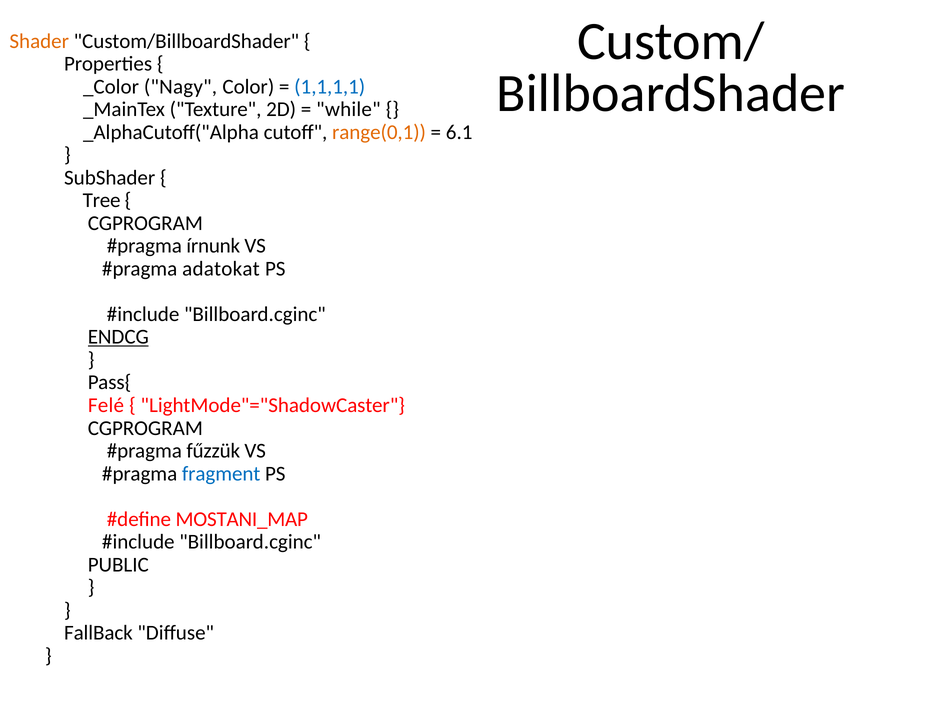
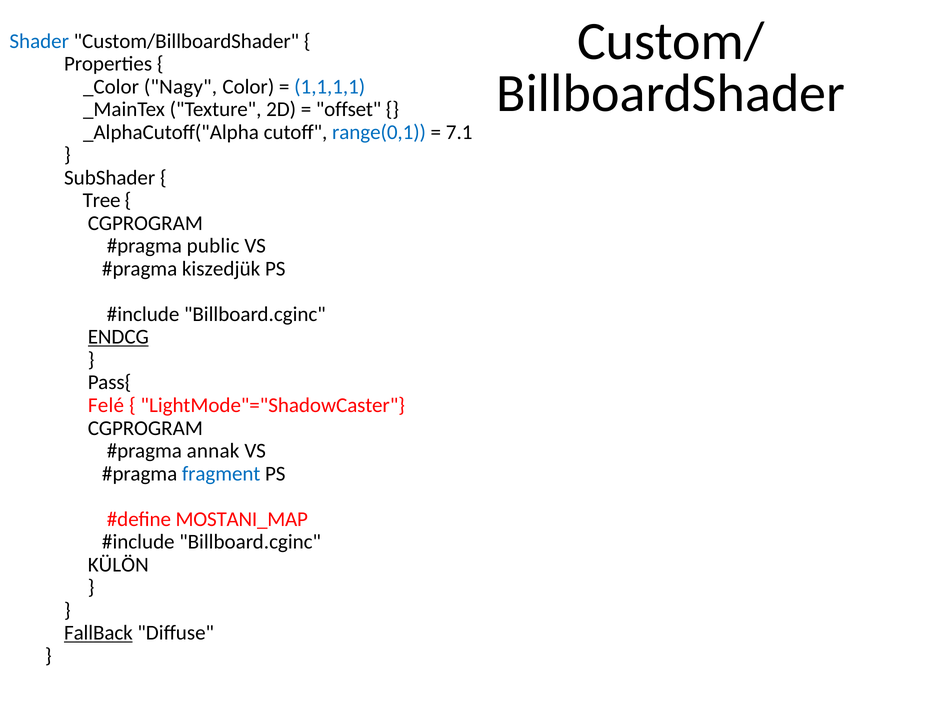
Shader colour: orange -> blue (39, 41)
while: while -> offset (349, 109)
range(0,1 colour: orange -> blue (379, 132)
6.1: 6.1 -> 7.1 (459, 132)
írnunk: írnunk -> public (213, 246)
adatokat: adatokat -> kiszedjük (221, 269)
fűzzük: fűzzük -> annak (213, 451)
PUBLIC: PUBLIC -> KÜLÖN (118, 564)
FallBack underline: none -> present (98, 633)
